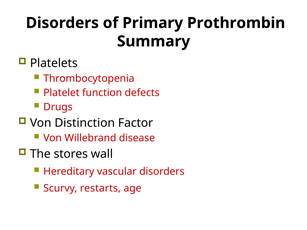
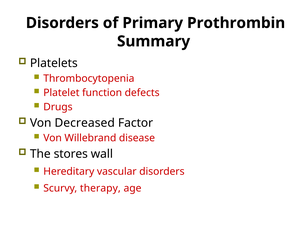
Distinction: Distinction -> Decreased (85, 123)
restarts: restarts -> therapy (100, 188)
